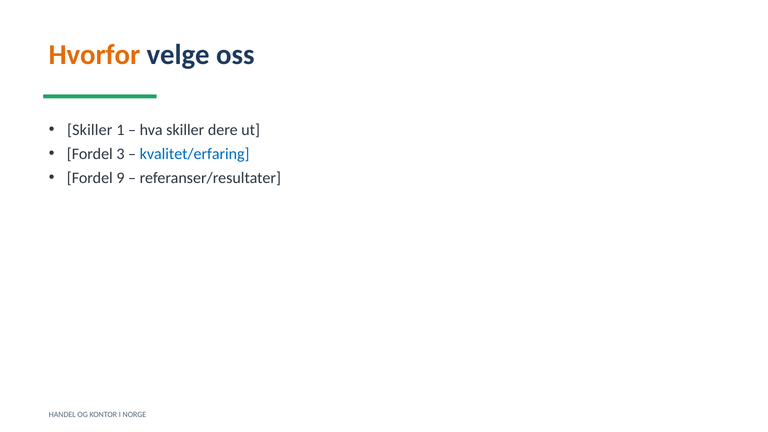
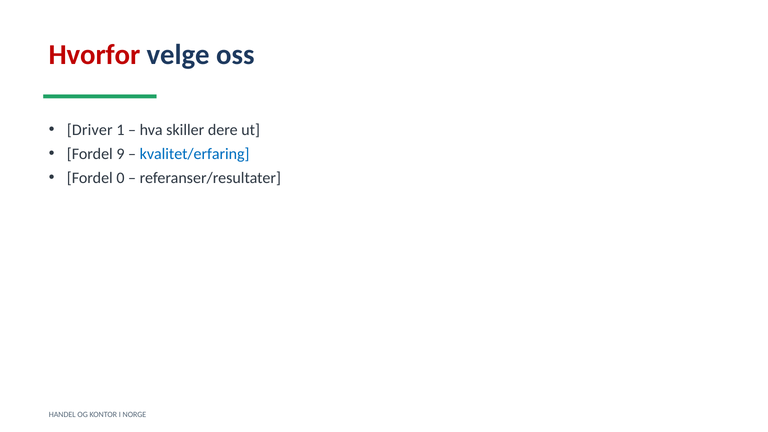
Hvorfor colour: orange -> red (95, 55)
Skiller: Skiller -> Driver (90, 130)
3: 3 -> 9 (120, 154)
9: 9 -> 0 (120, 178)
